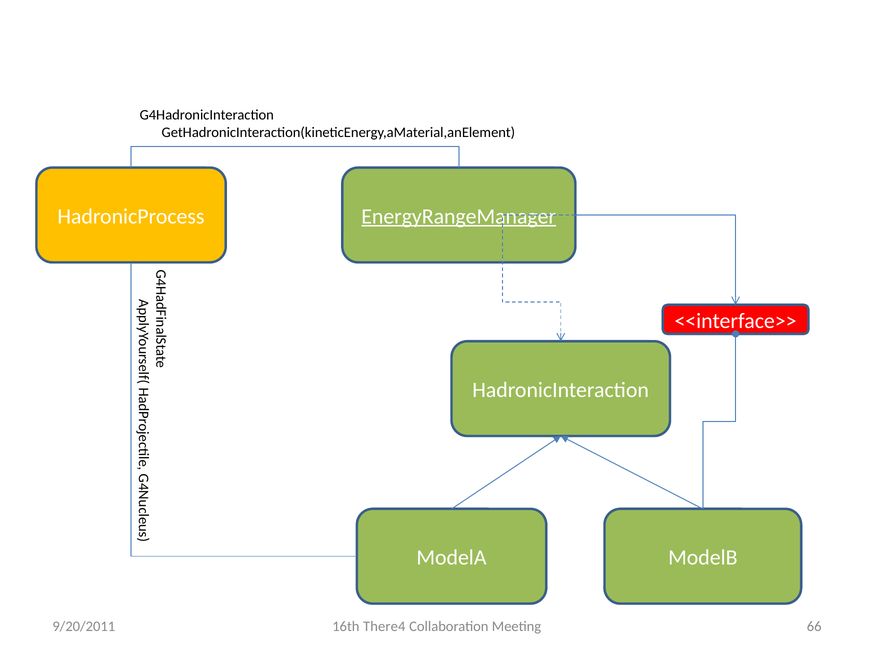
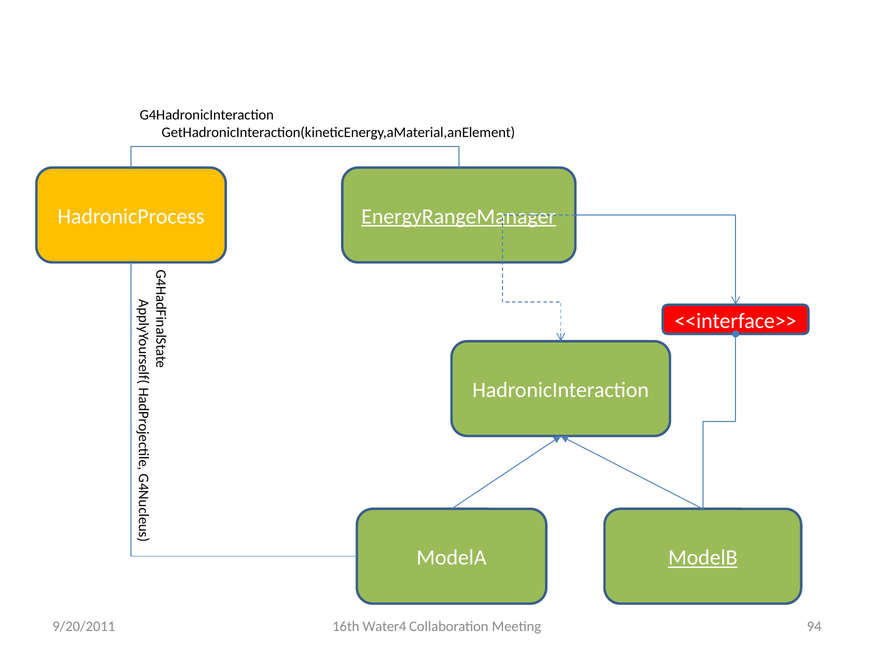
ModelB underline: none -> present (703, 557)
There4: There4 -> Water4 (384, 626)
66: 66 -> 94 (814, 626)
